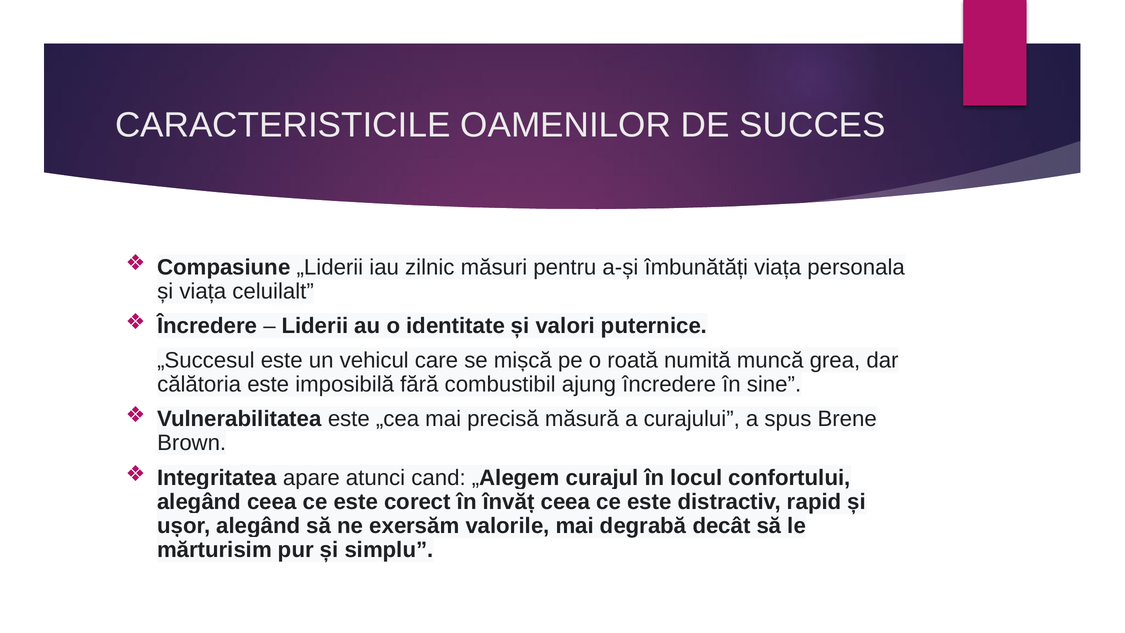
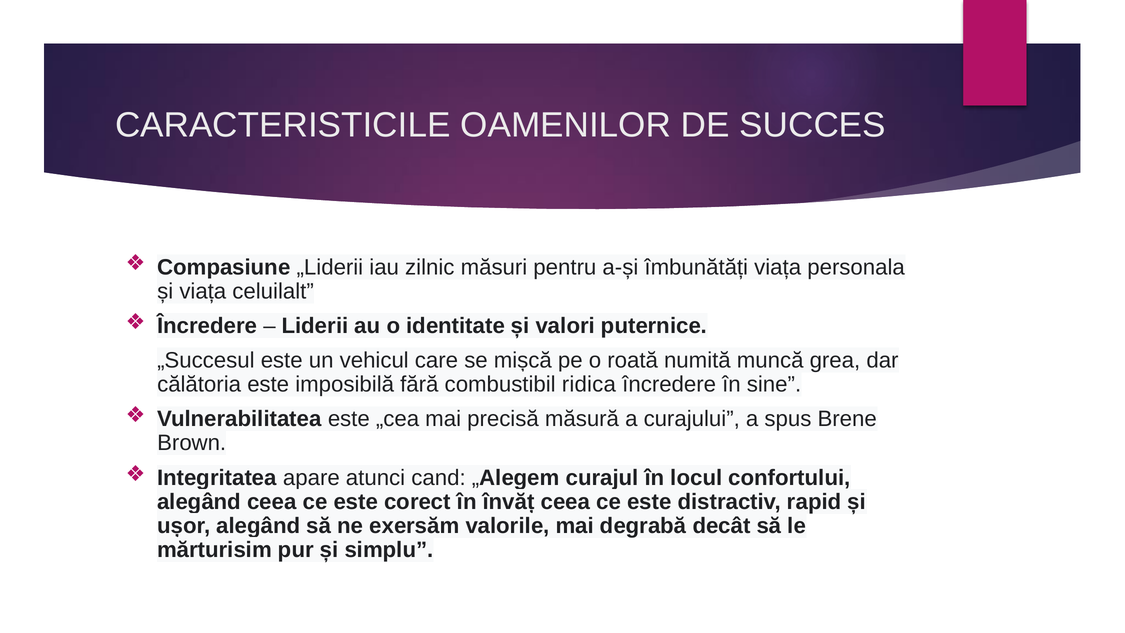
ajung: ajung -> ridica (589, 384)
